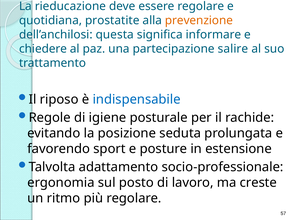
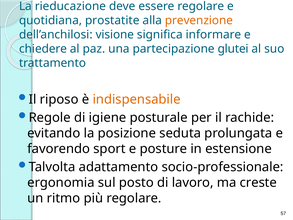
questa: questa -> visione (115, 35)
salire: salire -> glutei (233, 49)
indispensabile colour: blue -> orange (137, 99)
